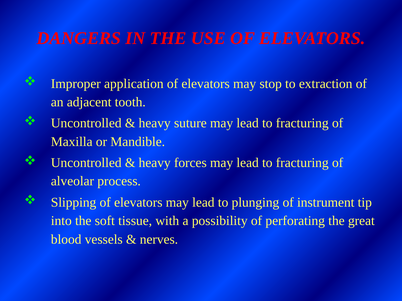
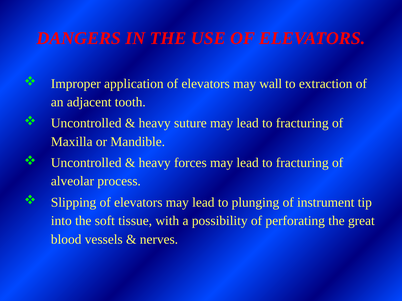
stop: stop -> wall (271, 84)
